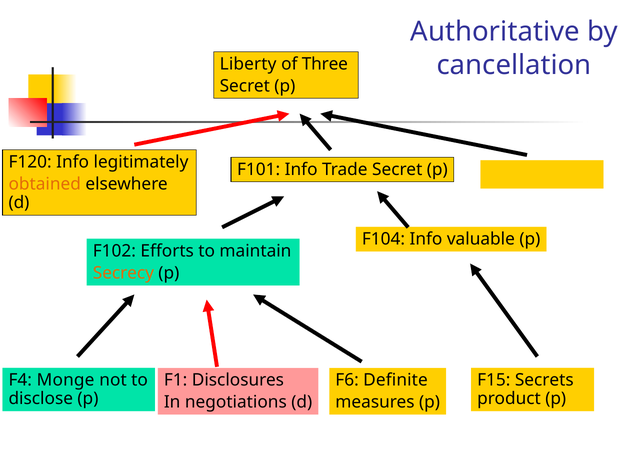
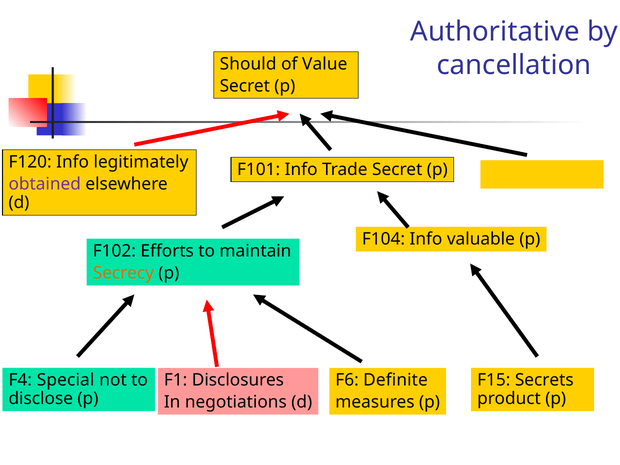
Liberty: Liberty -> Should (248, 64)
Three: Three -> Value (325, 64)
obtained colour: orange -> purple (45, 184)
Monge: Monge -> Special (66, 380)
